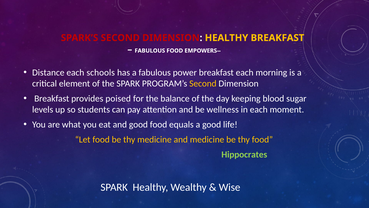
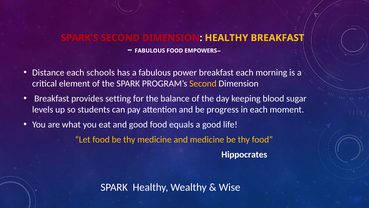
poised: poised -> setting (118, 98)
wellness: wellness -> progress (223, 109)
Hippocrates colour: light green -> white (244, 154)
